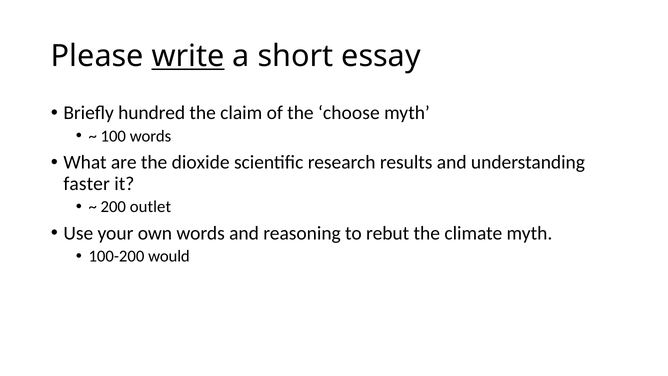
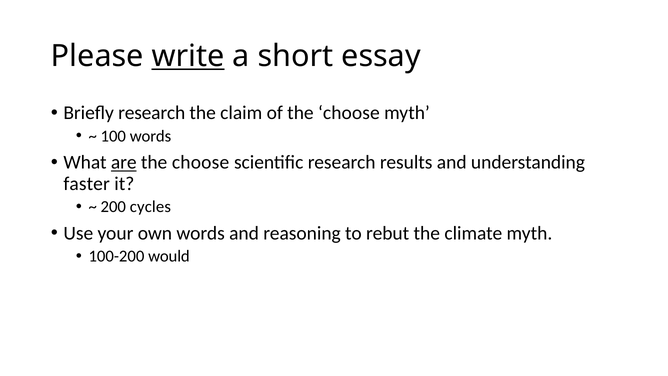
Briefly hundred: hundred -> research (152, 113)
are underline: none -> present (124, 162)
dioxide: dioxide -> choose (201, 162)
outlet: outlet -> cycles (150, 207)
